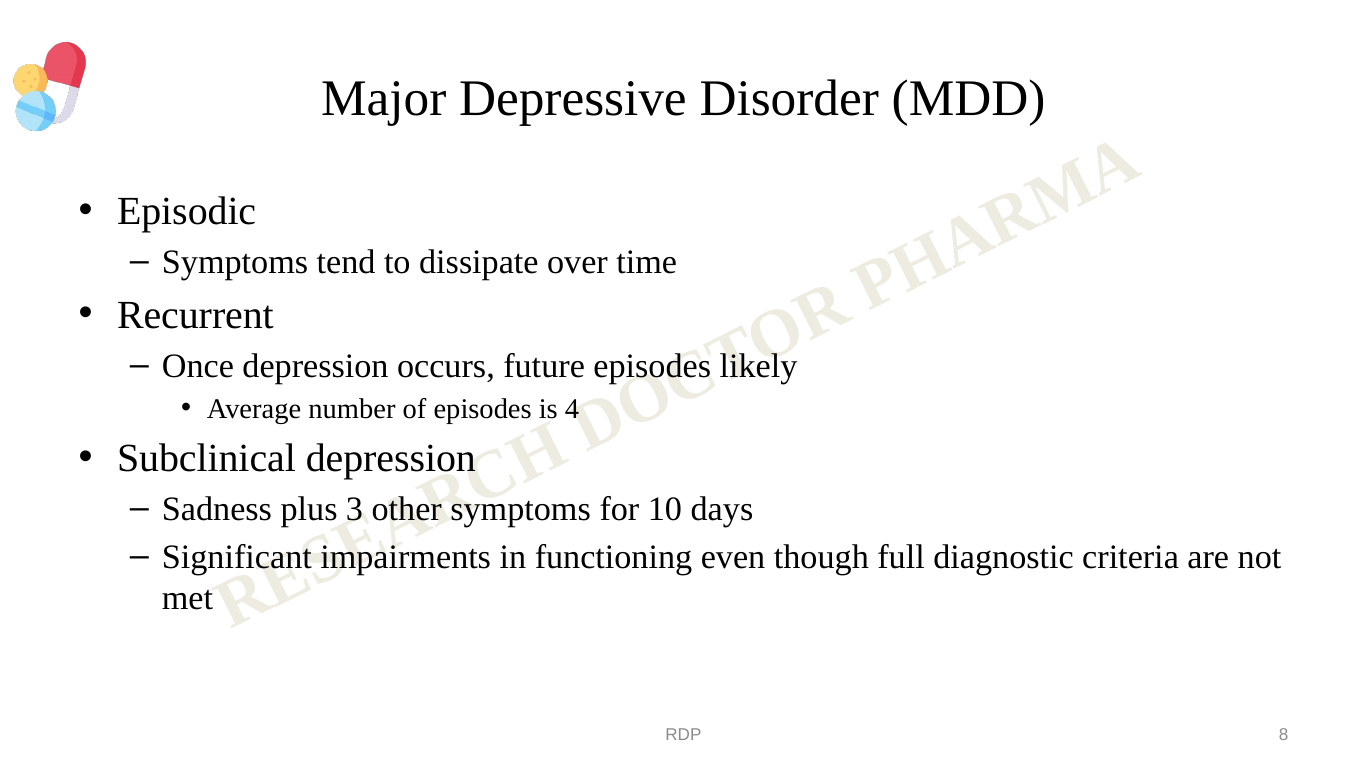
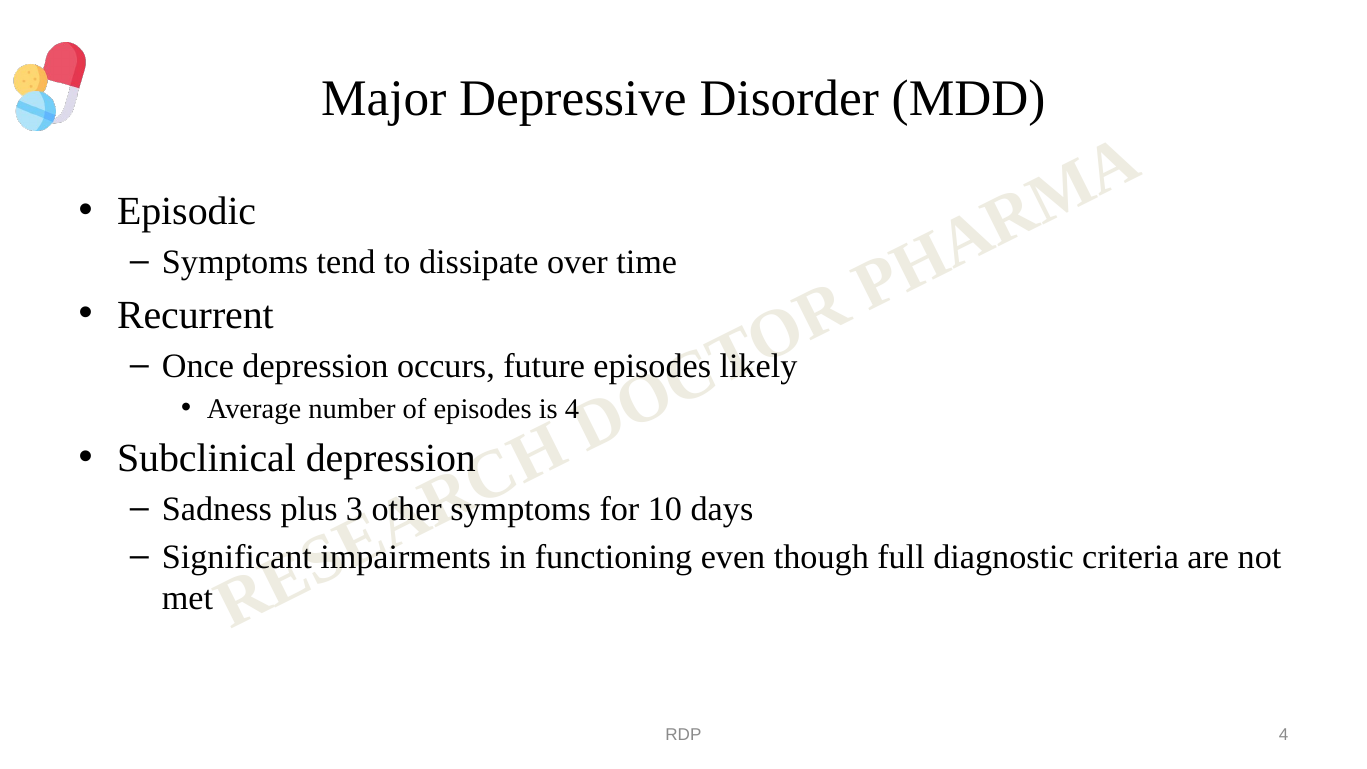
RDP 8: 8 -> 4 (1284, 735)
